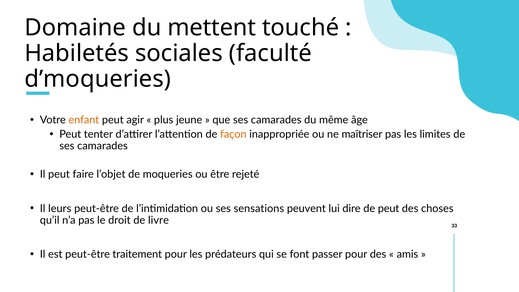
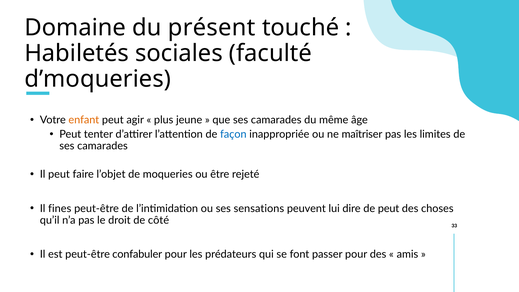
mettent: mettent -> présent (212, 28)
façon colour: orange -> blue (233, 134)
leurs: leurs -> fines (60, 208)
livre: livre -> côté (158, 220)
traitement: traitement -> confabuler (137, 254)
